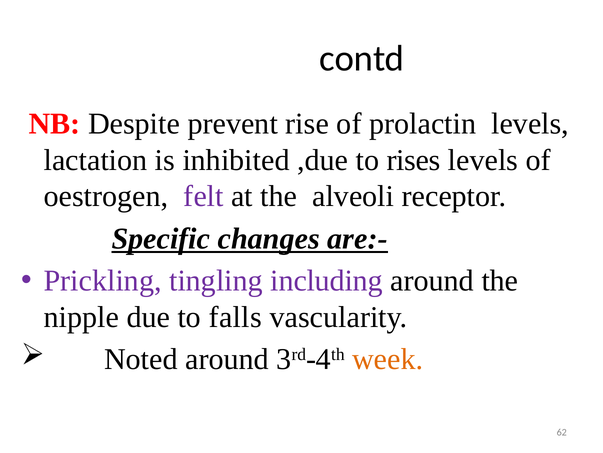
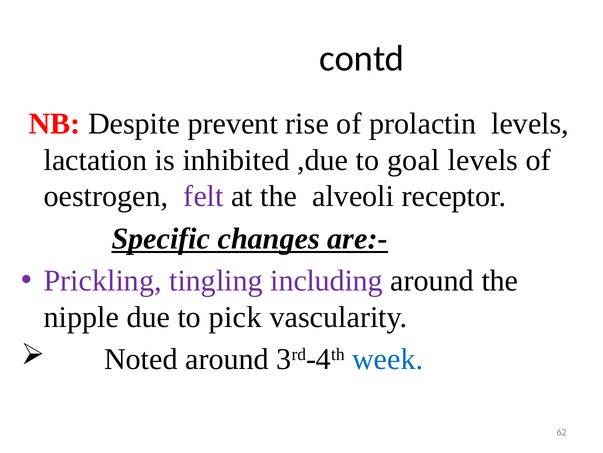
rises: rises -> goal (413, 160)
falls: falls -> pick (235, 317)
week colour: orange -> blue (388, 359)
